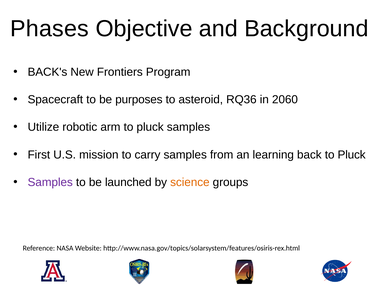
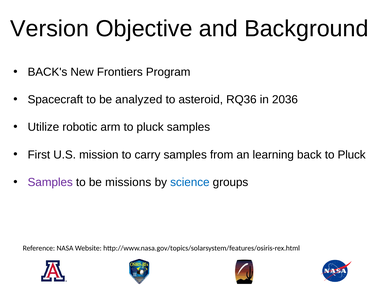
Phases: Phases -> Version (50, 29)
purposes: purposes -> analyzed (139, 100)
2060: 2060 -> 2036 (285, 100)
launched: launched -> missions (128, 182)
science colour: orange -> blue (190, 182)
